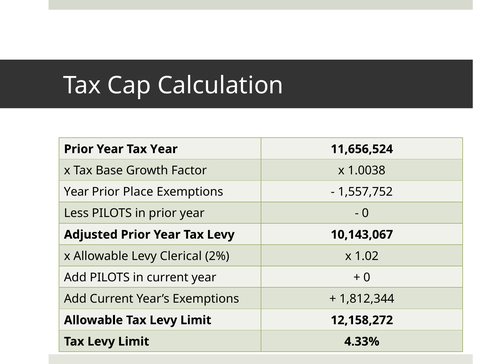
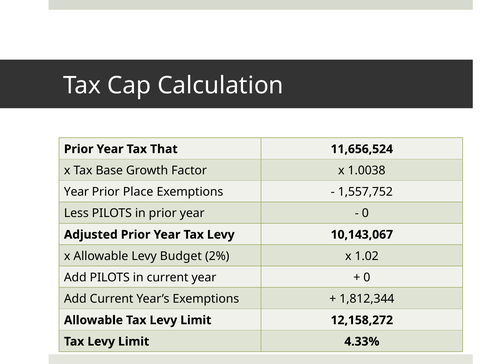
Tax Year: Year -> That (164, 149)
Clerical: Clerical -> Budget (181, 256)
